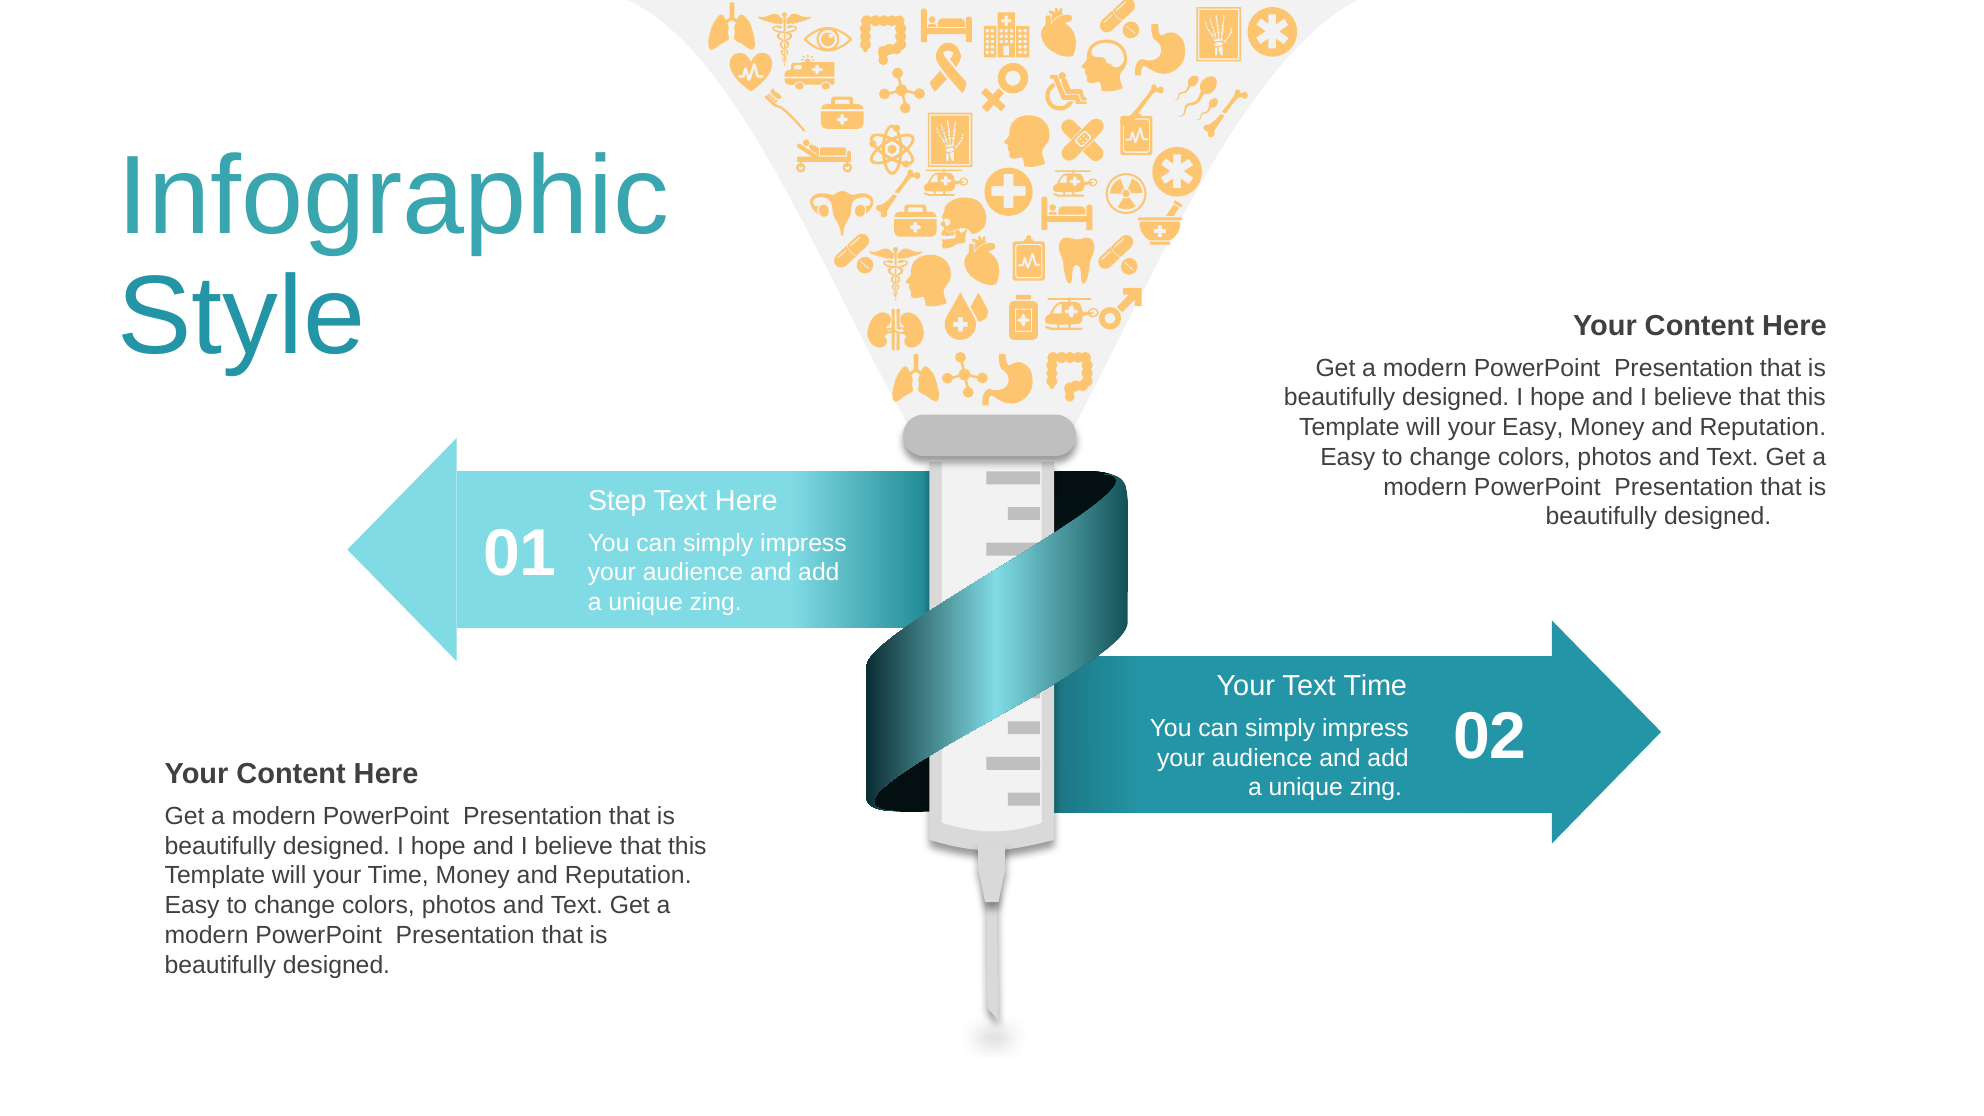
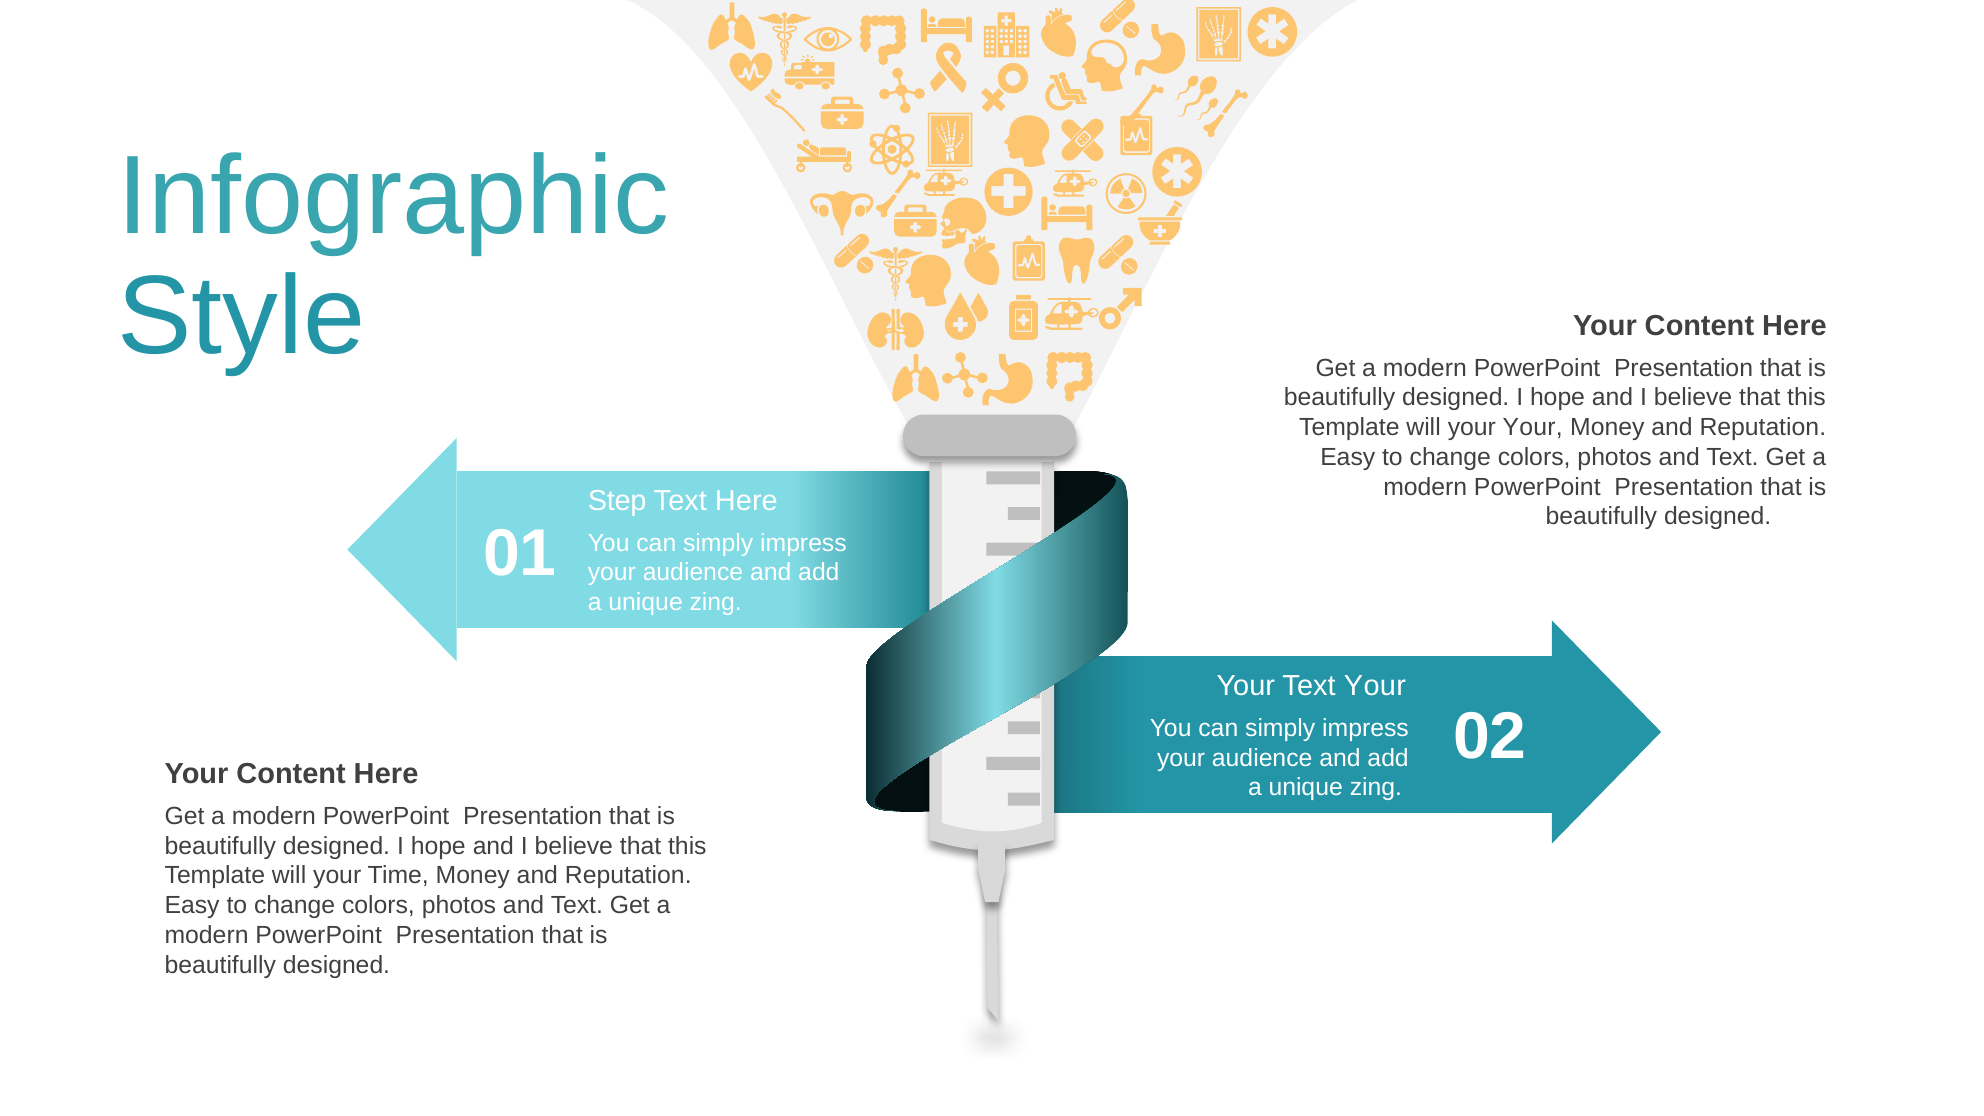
your Easy: Easy -> Your (1533, 427)
Text Time: Time -> Your (1375, 686)
